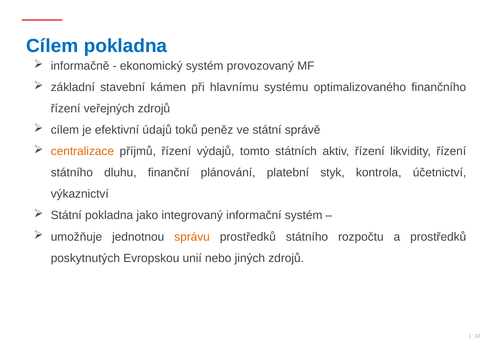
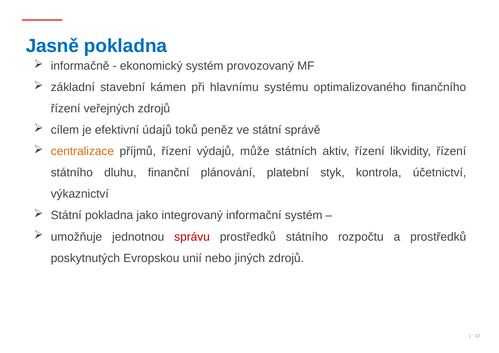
Cílem: Cílem -> Jasně (52, 46)
tomto: tomto -> může (255, 151)
správu colour: orange -> red (192, 237)
